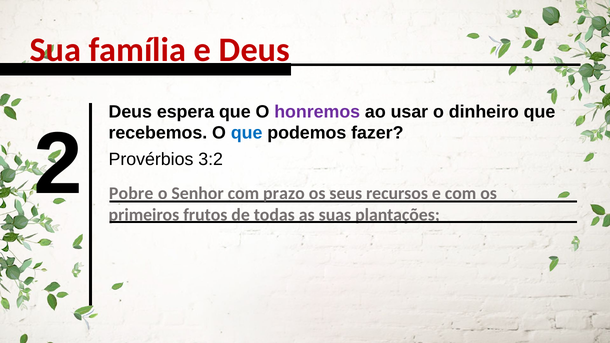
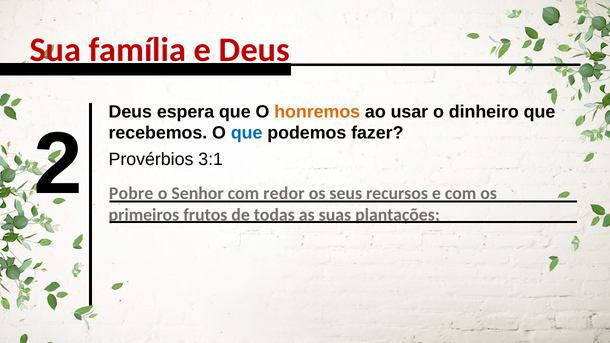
honremos colour: purple -> orange (317, 112)
prazo: prazo -> redor (284, 193)
3:2: 3:2 -> 3:1 (211, 160)
